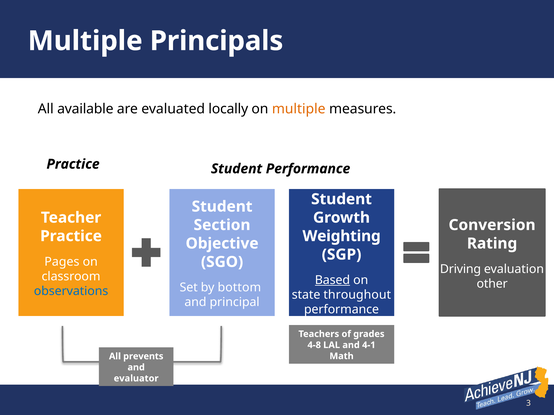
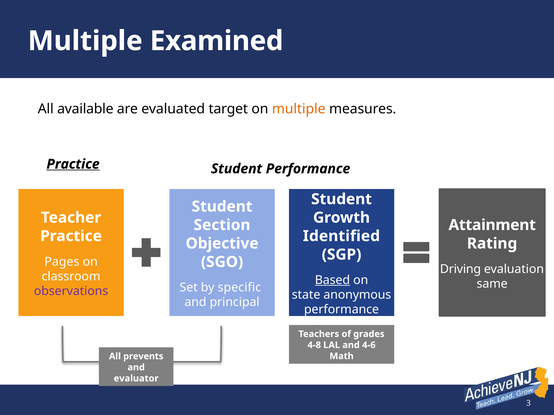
Principals: Principals -> Examined (217, 41)
locally: locally -> target (228, 109)
Practice underline: none -> present (73, 164)
Conversion: Conversion -> Attainment (492, 225)
Weighting: Weighting -> Identified (341, 236)
other: other -> same (492, 284)
bottom: bottom -> specific (239, 288)
observations colour: blue -> purple (71, 292)
throughout: throughout -> anonymous (357, 295)
4-1: 4-1 -> 4-6 (369, 345)
